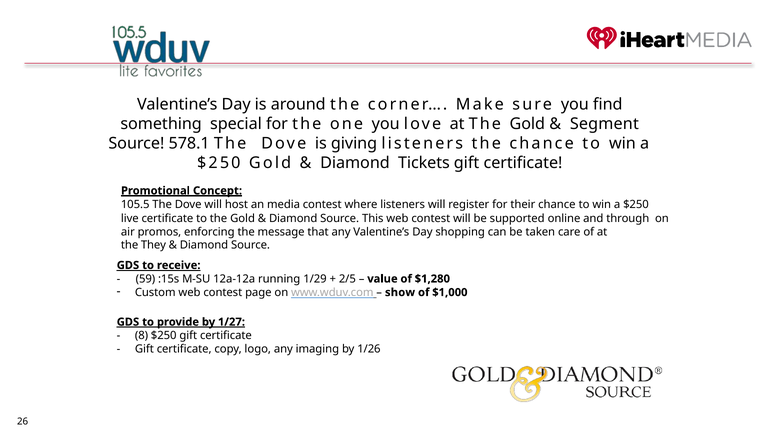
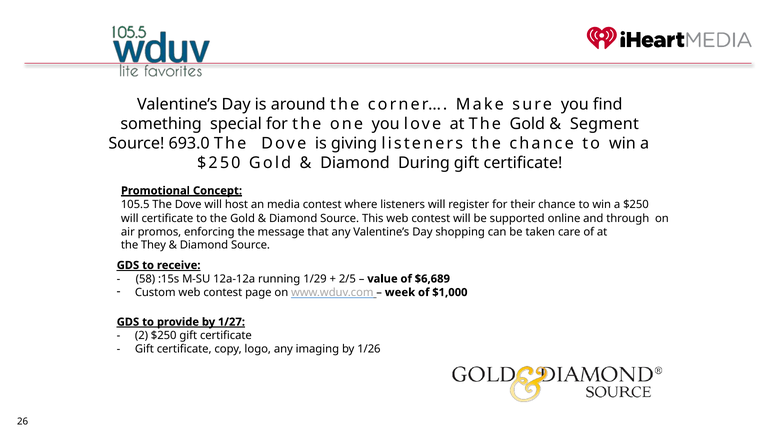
578.1: 578.1 -> 693.0 (189, 143)
Tickets: Tickets -> During (424, 163)
live: live -> will (130, 218)
59: 59 -> 58 (145, 279)
$1,280: $1,280 -> $6,689 (432, 279)
show: show -> week (400, 292)
8: 8 -> 2 (141, 335)
